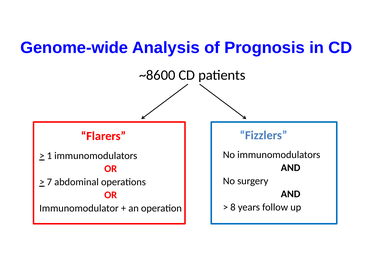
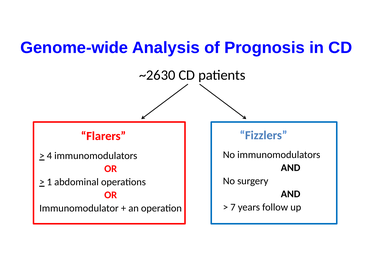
~8600: ~8600 -> ~2630 (157, 75)
1: 1 -> 4 (49, 156)
7: 7 -> 1 (49, 182)
8: 8 -> 7 (233, 208)
